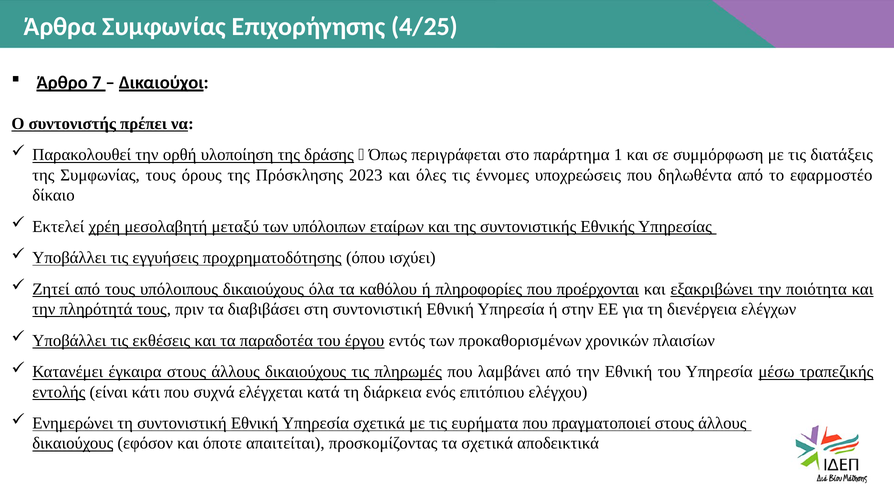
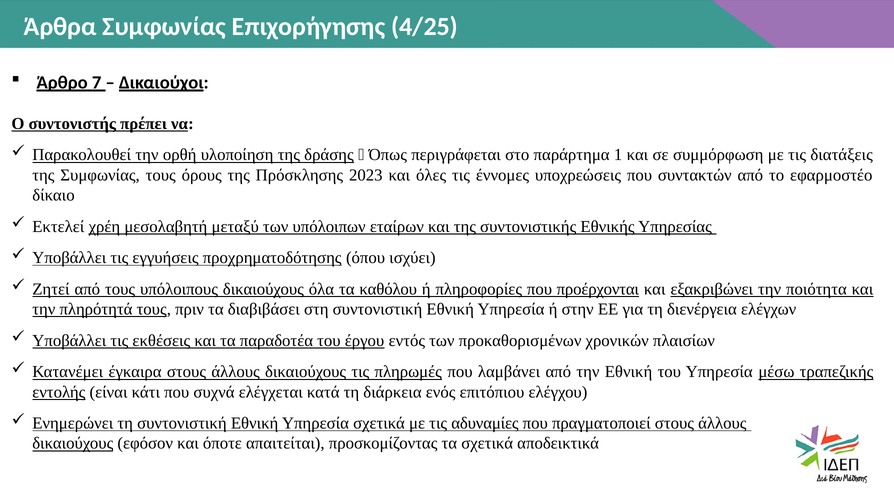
δηλωθέντα: δηλωθέντα -> συντακτών (695, 175)
ευρήματα: ευρήματα -> αδυναμίες (485, 423)
